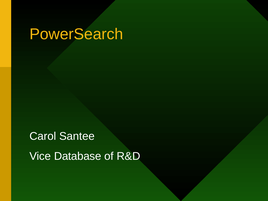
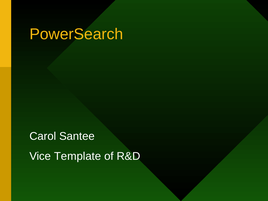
Database: Database -> Template (78, 156)
